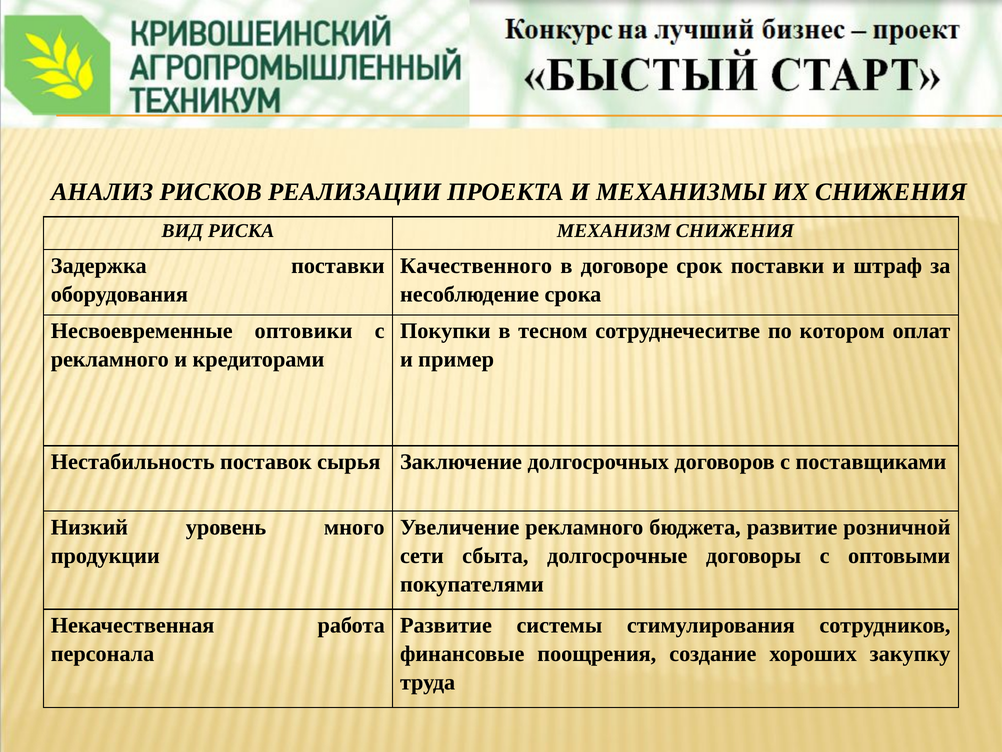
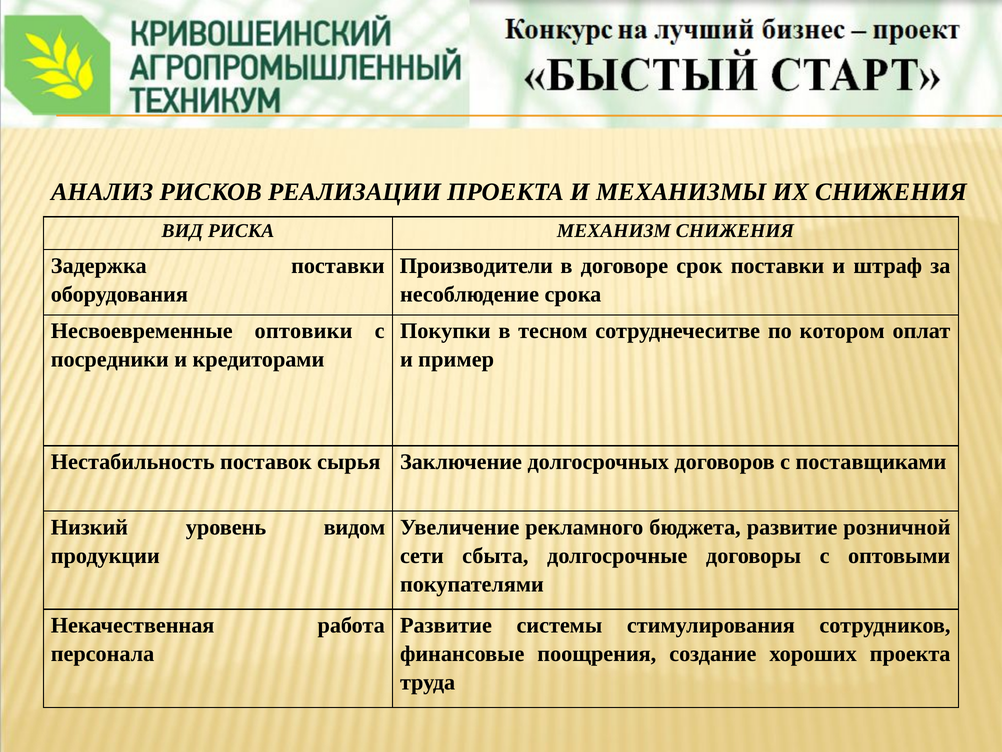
Качественного: Качественного -> Производители (476, 266)
рекламного: рекламного -> посредники (110, 359)
много: много -> видом (354, 527)
хороших закупку: закупку -> проекта (910, 654)
